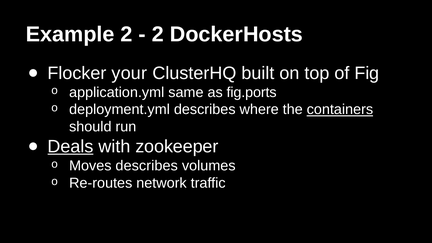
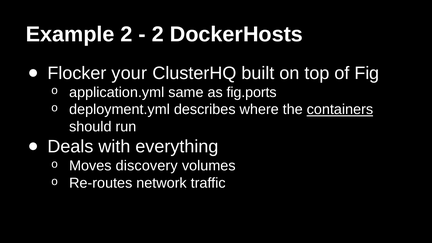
Deals underline: present -> none (71, 147)
zookeeper: zookeeper -> everything (177, 147)
Moves describes: describes -> discovery (147, 166)
